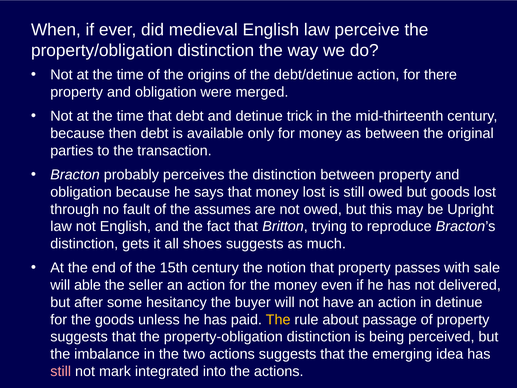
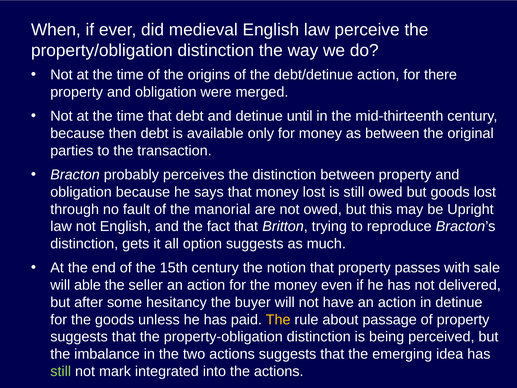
trick: trick -> until (300, 116)
assumes: assumes -> manorial (222, 209)
shoes: shoes -> option (202, 244)
still colour: pink -> light green (61, 371)
